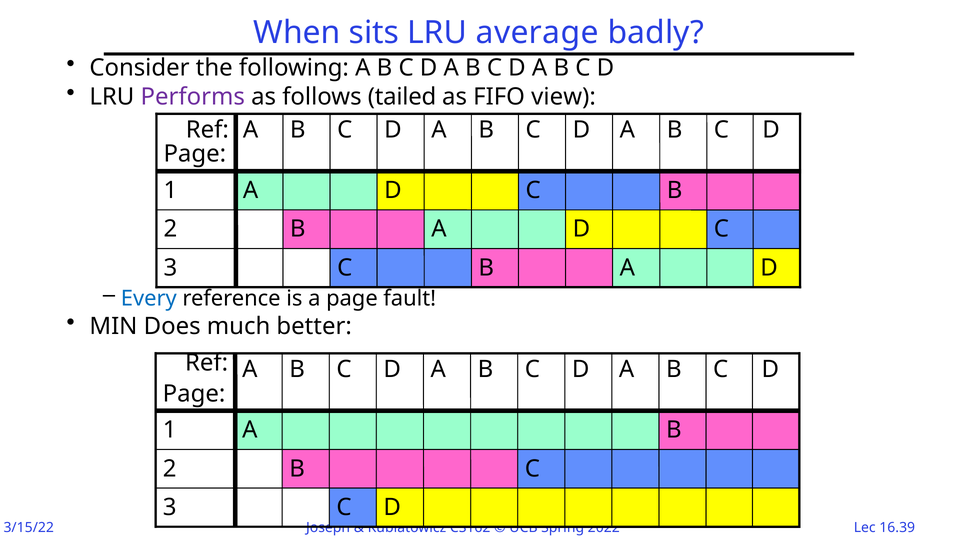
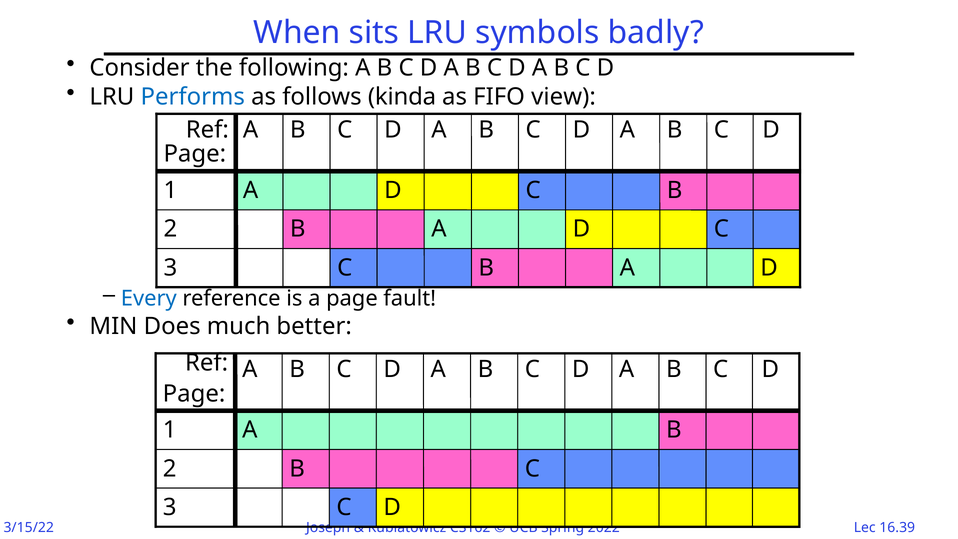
average: average -> symbols (537, 33)
Performs colour: purple -> blue (193, 97)
tailed: tailed -> kinda (402, 97)
